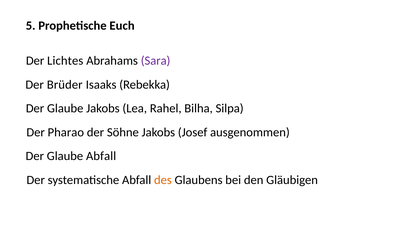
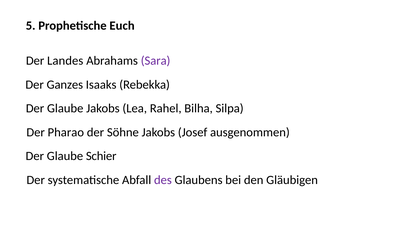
Lichtes: Lichtes -> Landes (65, 61)
Brüder: Brüder -> Ganzes (65, 85)
Glaube Abfall: Abfall -> Schier (101, 157)
des colour: orange -> purple (163, 181)
